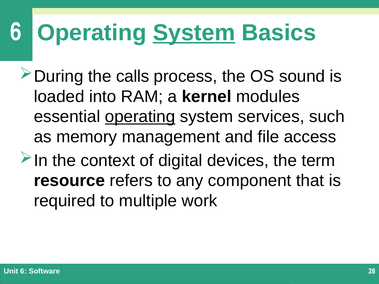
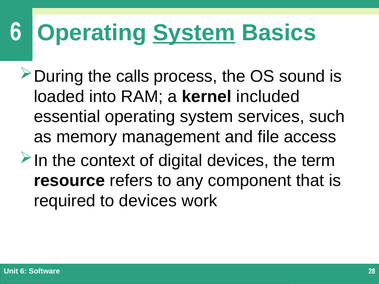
modules: modules -> included (268, 97)
operating underline: present -> none (140, 117)
to multiple: multiple -> devices (148, 201)
